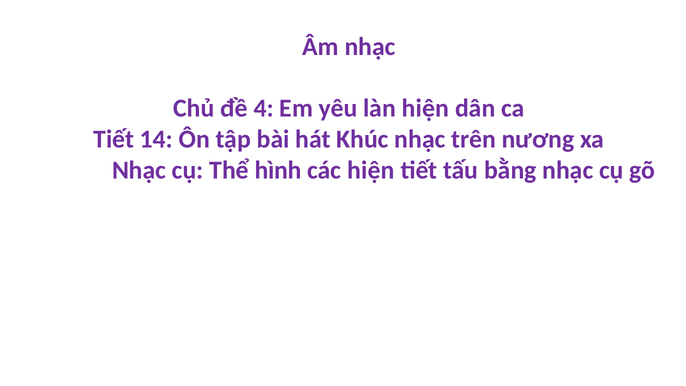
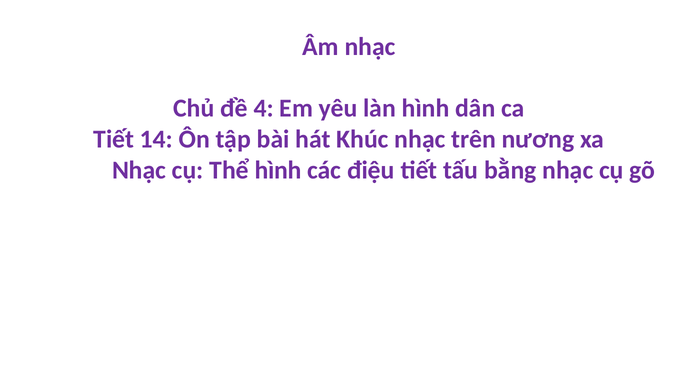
làn hiện: hiện -> hình (426, 108)
các hiện: hiện -> điệu (371, 170)
